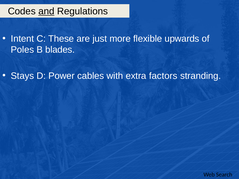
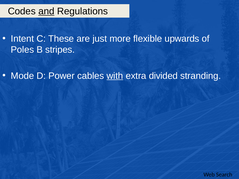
blades: blades -> stripes (60, 50)
Stays: Stays -> Mode (22, 76)
with underline: none -> present (115, 76)
factors: factors -> divided (163, 76)
